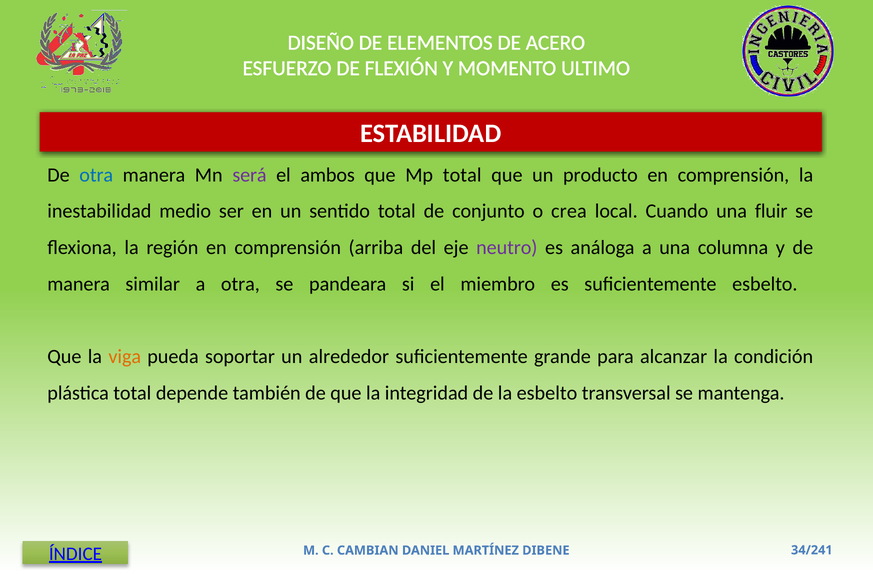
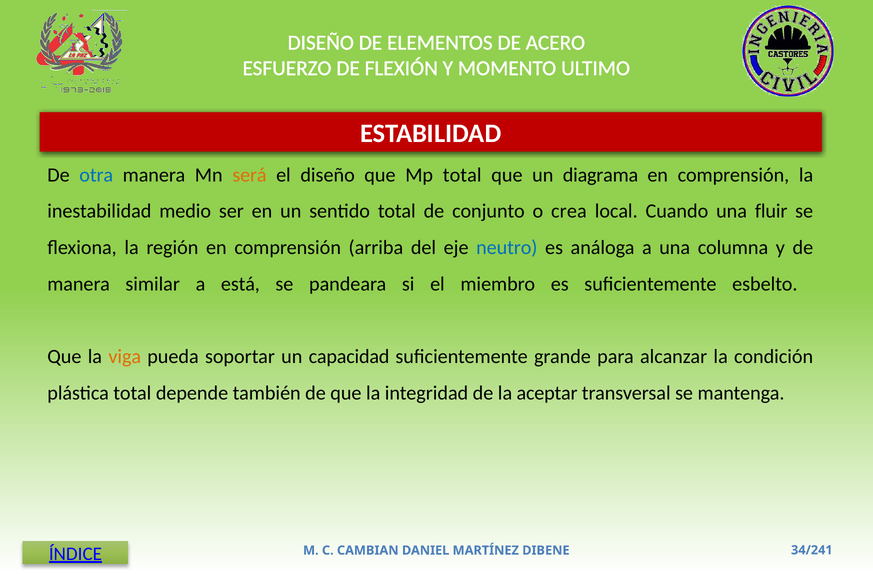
será colour: purple -> orange (249, 175)
el ambos: ambos -> diseño (328, 175)
producto: producto -> diagrama (601, 175)
neutro colour: purple -> blue (507, 247)
a otra: otra -> está (240, 284)
alrededor: alrededor -> capacidad (349, 356)
la esbelto: esbelto -> aceptar (547, 393)
